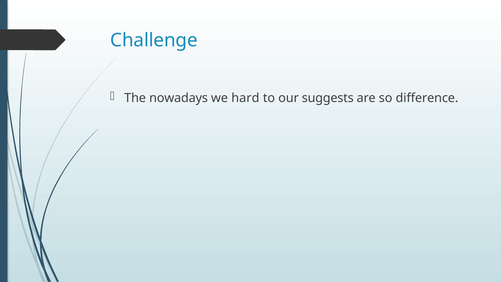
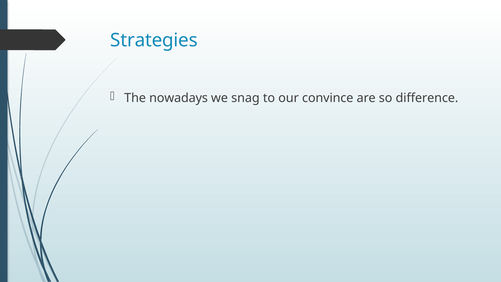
Challenge: Challenge -> Strategies (154, 40)
hard: hard -> snag (245, 98)
suggests: suggests -> convince (328, 98)
